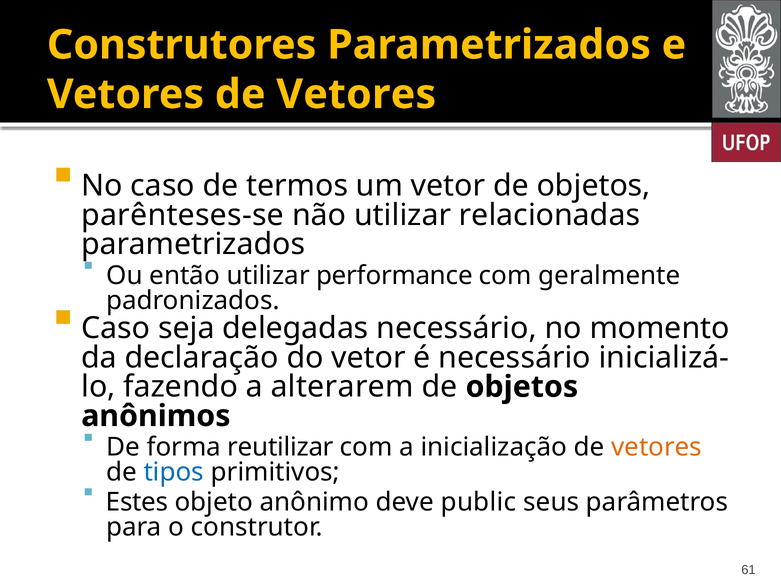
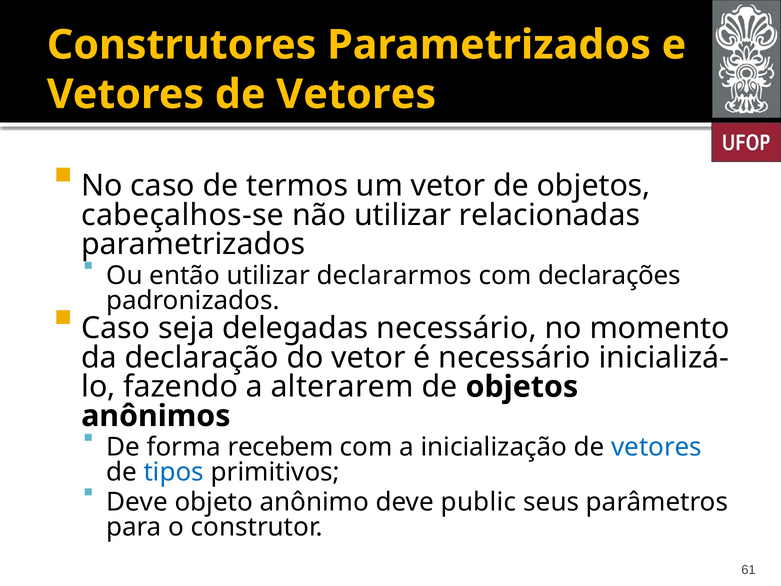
parênteses-se: parênteses-se -> cabeçalhos-se (183, 215)
performance: performance -> declararmos (394, 276)
geralmente: geralmente -> declarações (610, 276)
reutilizar: reutilizar -> recebem (281, 447)
vetores colour: orange -> blue (657, 447)
Estes: Estes -> Deve (137, 502)
